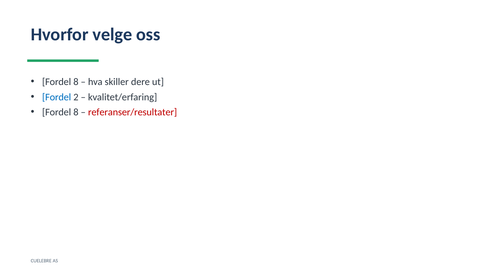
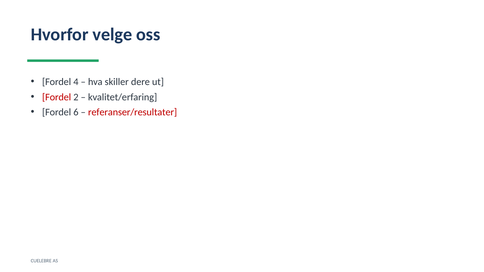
8: 8 -> 4 (76, 82)
Fordel colour: blue -> red (57, 97)
8: 8 -> 6 (76, 112)
